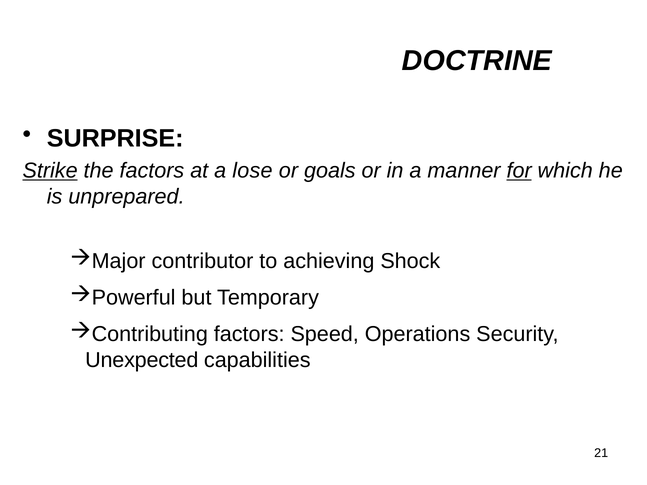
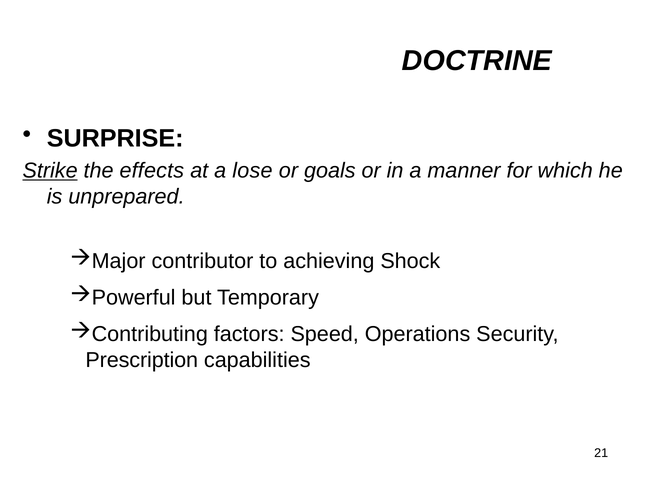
the factors: factors -> effects (152, 171)
for underline: present -> none (519, 171)
Unexpected: Unexpected -> Prescription (142, 360)
